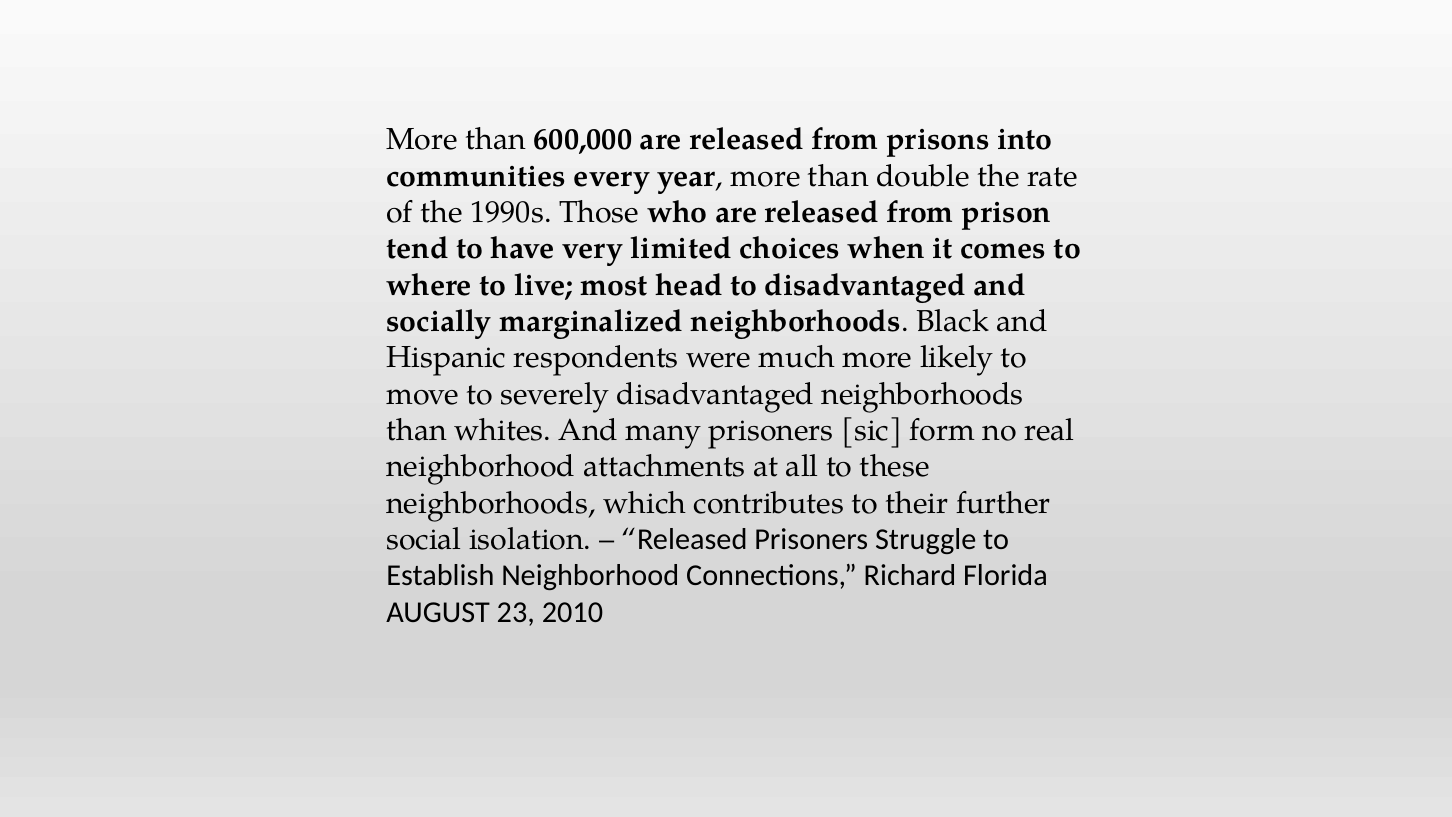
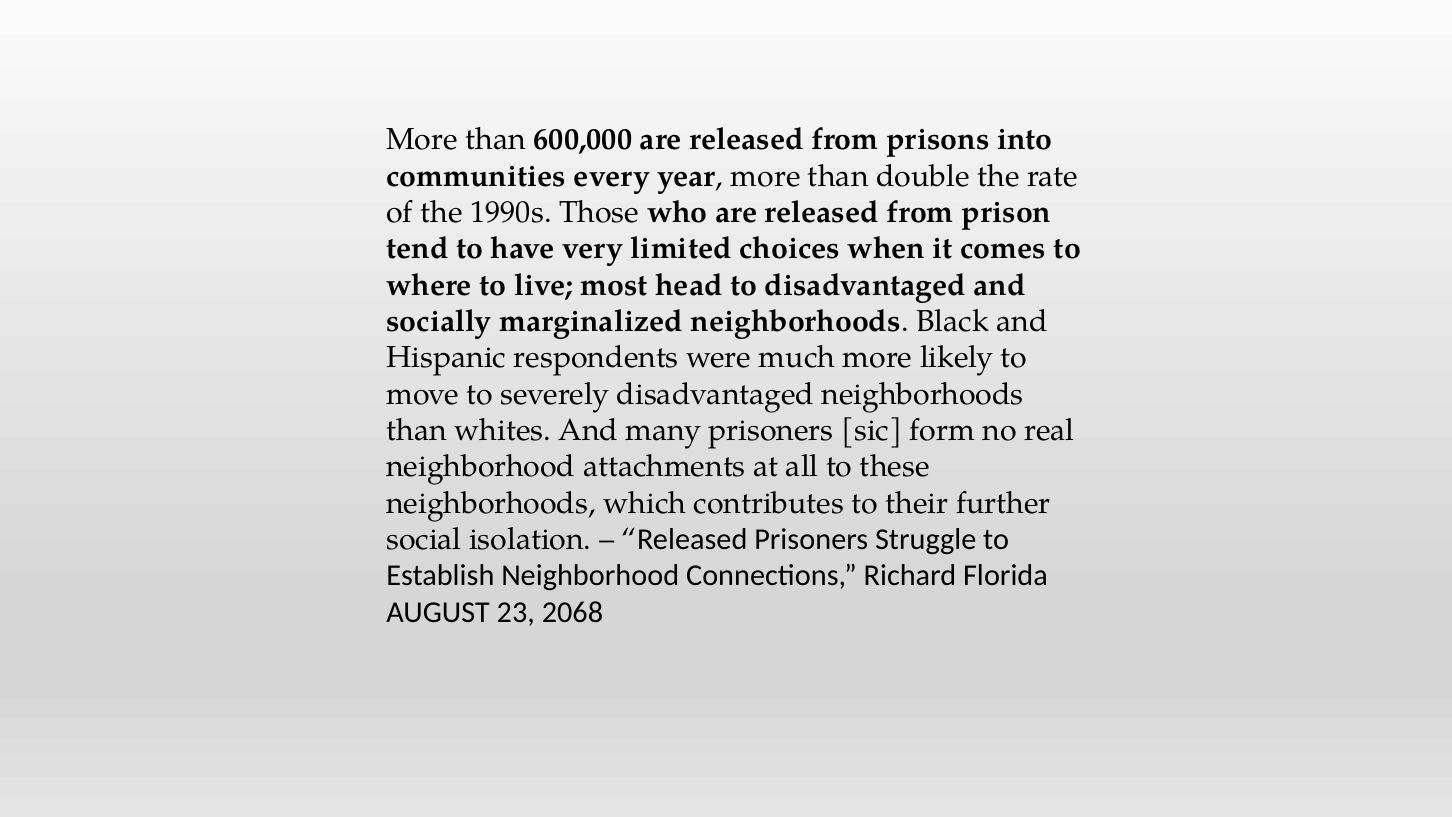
2010: 2010 -> 2068 (572, 612)
